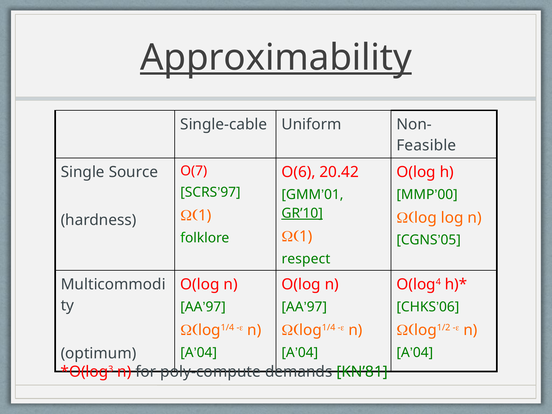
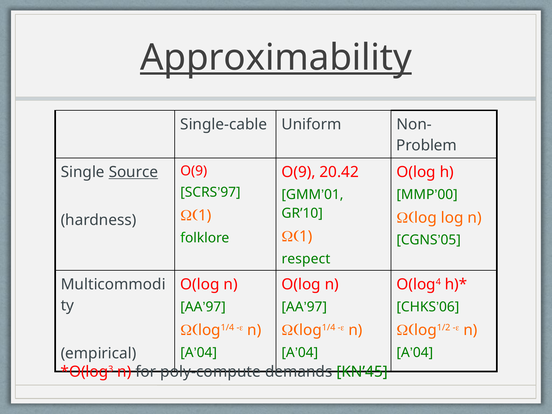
Feasible: Feasible -> Problem (427, 146)
O(7: O(7 -> O(9 (194, 171)
Source underline: none -> present (133, 172)
O(6: O(6 -> O(9 (299, 172)
GR’10 underline: present -> none (302, 213)
optimum: optimum -> empirical (99, 353)
KN’81: KN’81 -> KN’45 (362, 372)
